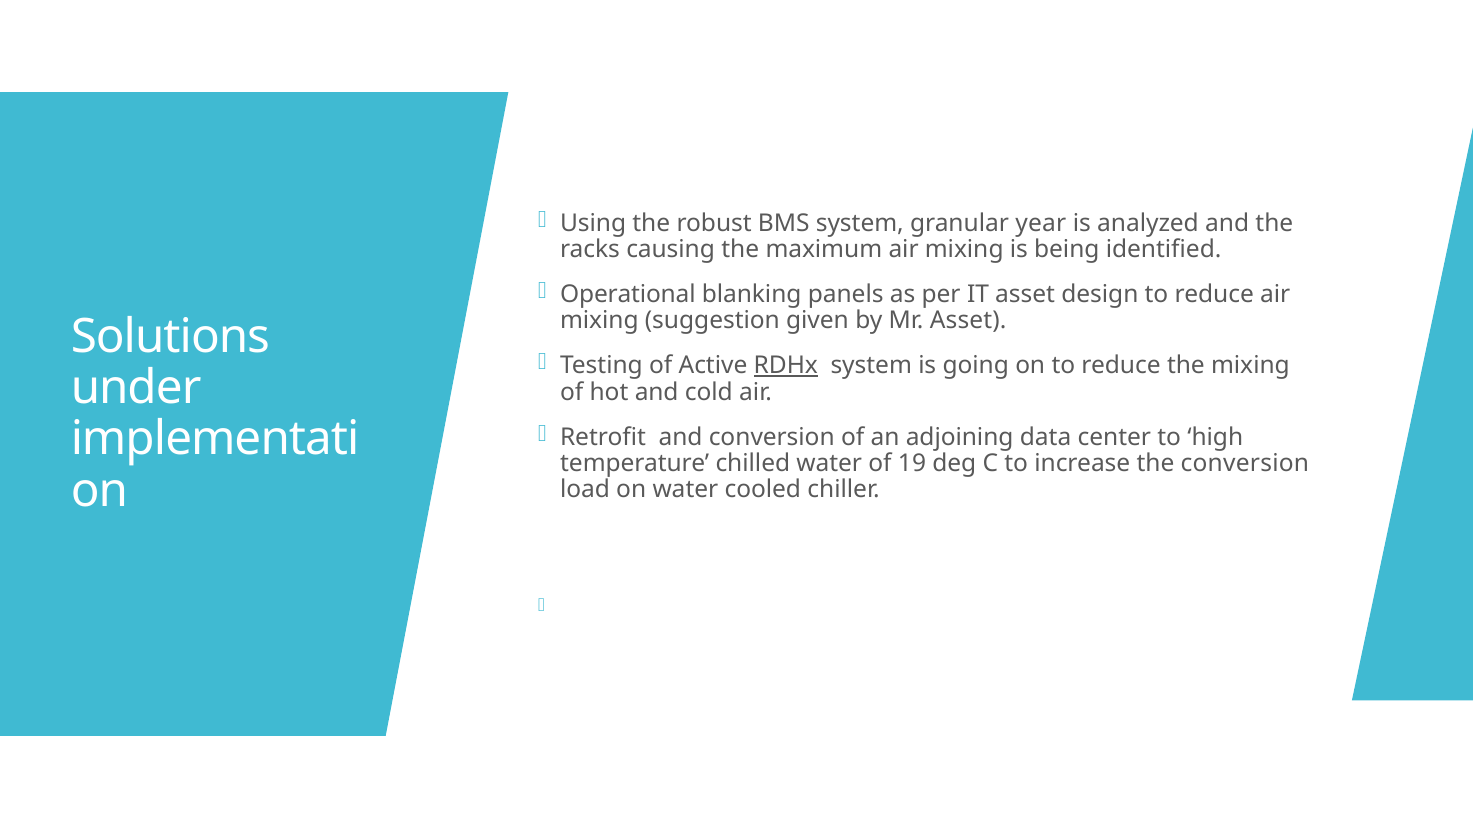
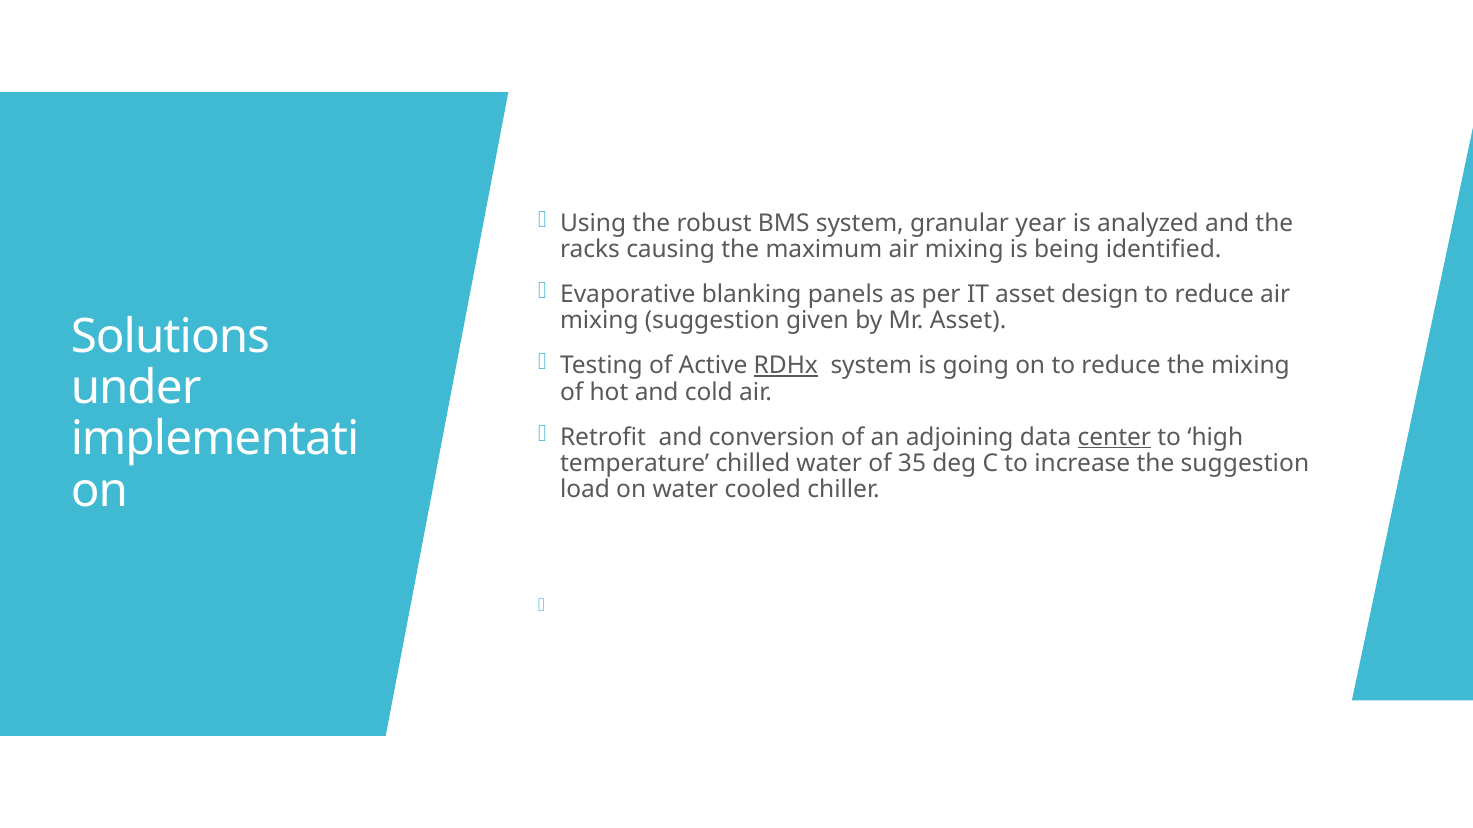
Operational: Operational -> Evaporative (628, 294)
center underline: none -> present (1114, 437)
19: 19 -> 35 (912, 464)
the conversion: conversion -> suggestion (1245, 464)
